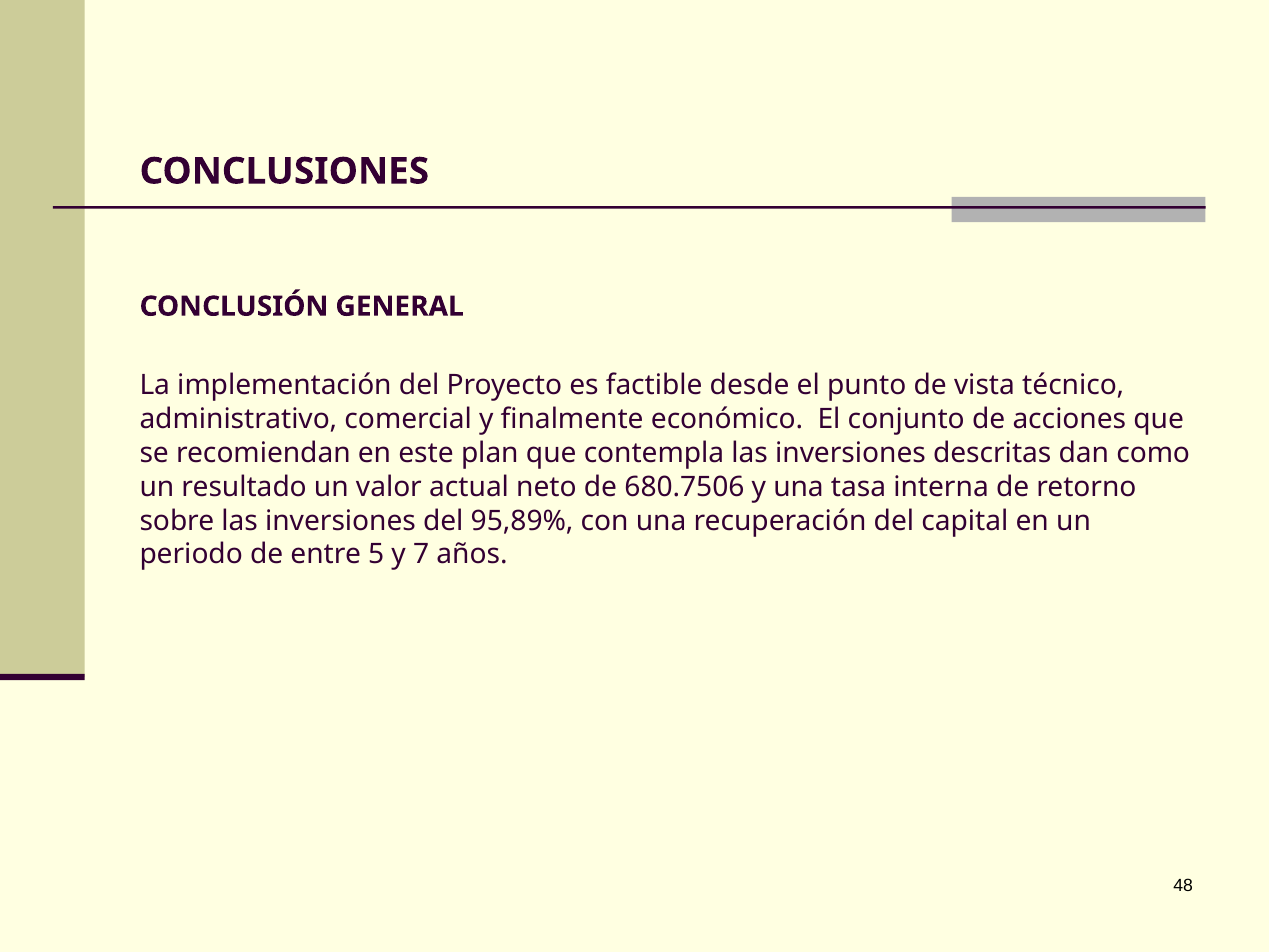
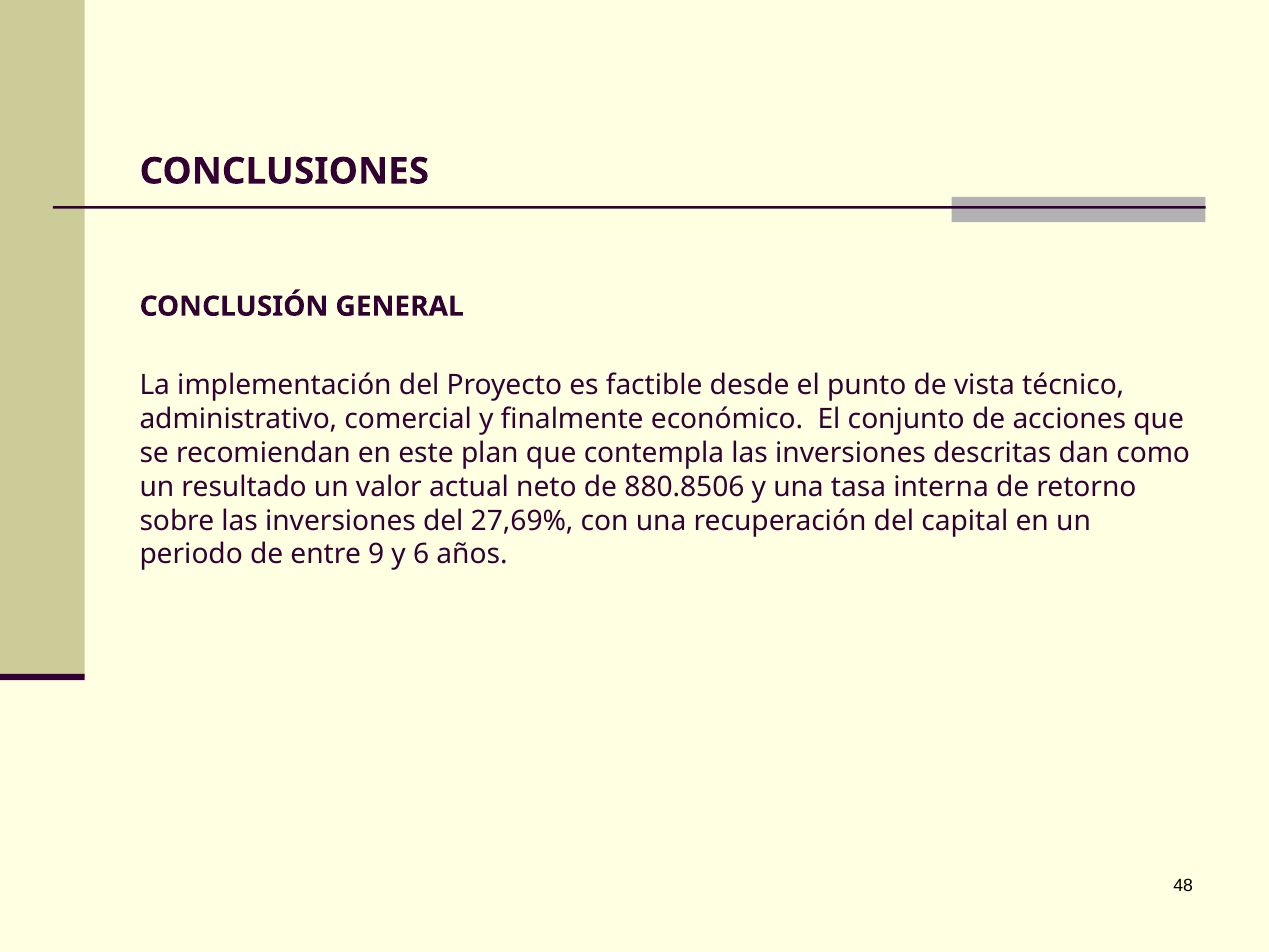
680.7506: 680.7506 -> 880.8506 (684, 487)
95,89%: 95,89% -> 27,69% (522, 521)
5: 5 -> 9 (376, 554)
7: 7 -> 6 (421, 554)
